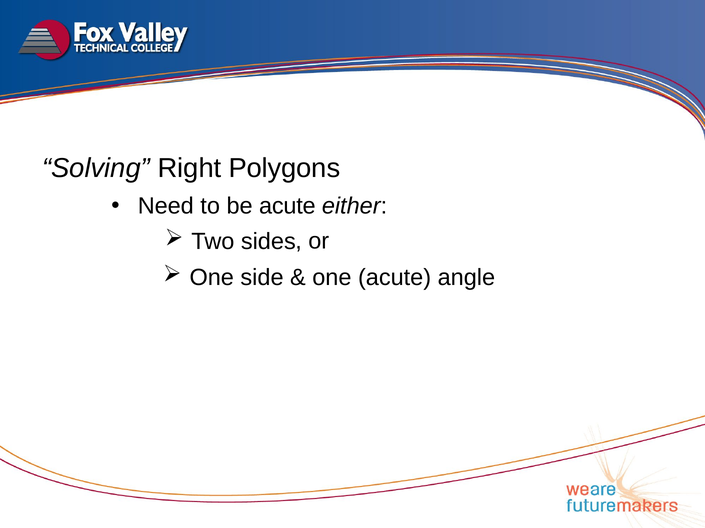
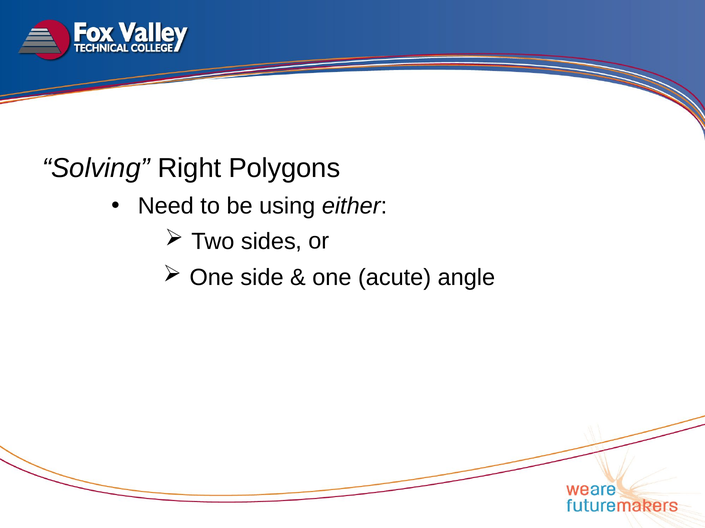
be acute: acute -> using (287, 206)
